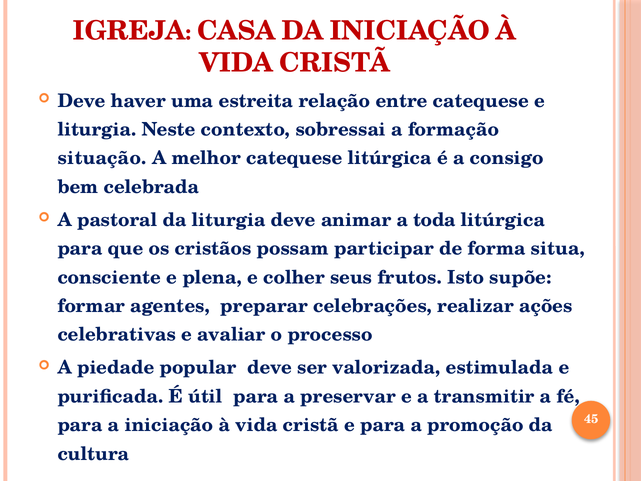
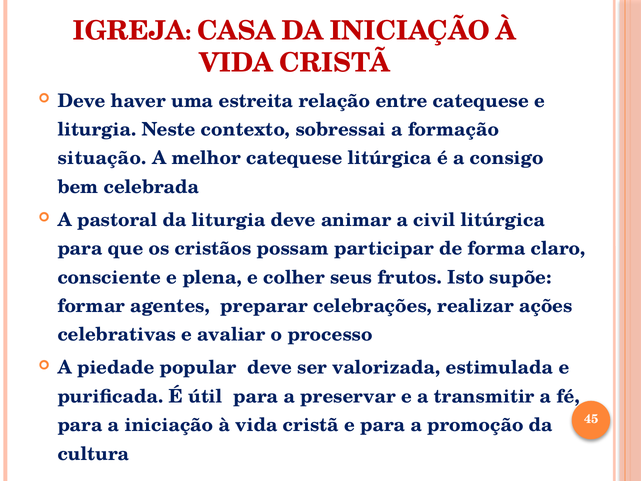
toda: toda -> civil (434, 220)
situa: situa -> claro (558, 249)
